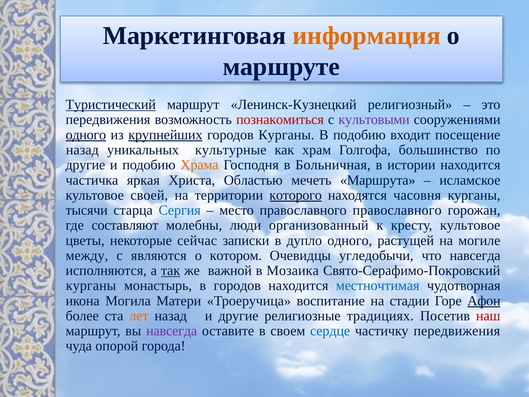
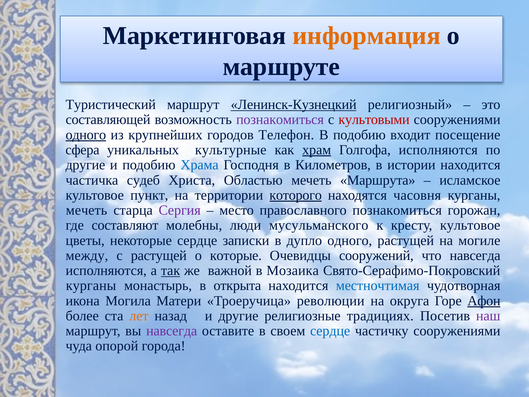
Туристический underline: present -> none (111, 105)
Ленинск-Кузнецкий underline: none -> present (294, 105)
передвижения: передвижения -> составляющей (108, 120)
познакомиться colour: red -> purple (280, 120)
культовыми colour: purple -> red (374, 120)
крупнейших underline: present -> none (165, 135)
городов Курганы: Курганы -> Телефон (286, 135)
назад: назад -> сфера (82, 150)
храм underline: none -> present (317, 150)
Голгофа большинство: большинство -> исполняются (438, 150)
Храма colour: orange -> blue (200, 165)
Больничная: Больничная -> Километров (333, 165)
яркая: яркая -> судеб (143, 180)
своей: своей -> пункт (149, 195)
тысячи: тысячи -> мечеть (87, 210)
Сергия colour: blue -> purple (180, 210)
православного православного: православного -> познакомиться (397, 210)
организованный: организованный -> мусульманского (319, 225)
некоторые сейчас: сейчас -> сердце (197, 240)
с являются: являются -> растущей (159, 255)
котором: котором -> которые (236, 255)
угледобычи: угледобычи -> сооружений (376, 255)
в городов: городов -> открыта (237, 286)
воспитание: воспитание -> революции (331, 301)
стадии: стадии -> округа (410, 301)
наш colour: red -> purple (488, 316)
частичку передвижения: передвижения -> сооружениями (457, 331)
